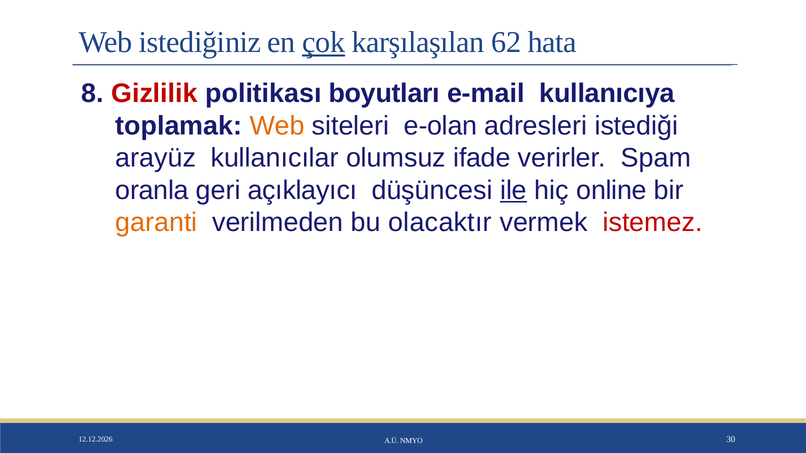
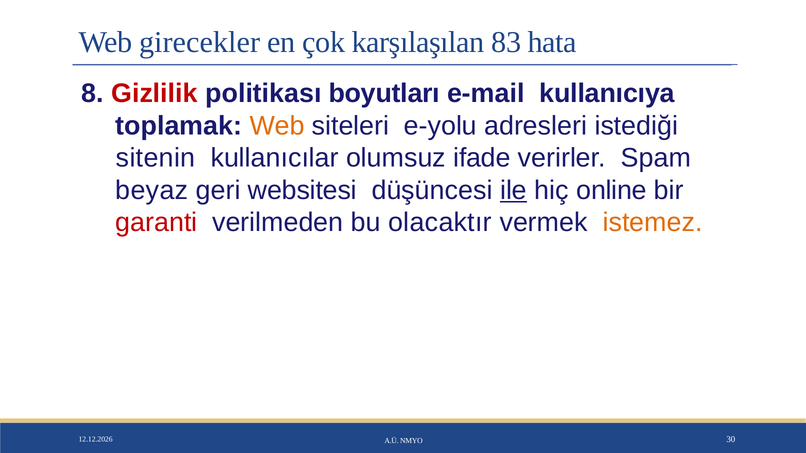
istediğiniz: istediğiniz -> girecekler (200, 42)
çok underline: present -> none (324, 42)
62: 62 -> 83 (506, 42)
e-olan: e-olan -> e-yolu (440, 126)
arayüz: arayüz -> sitenin (156, 158)
oranla: oranla -> beyaz (152, 190)
açıklayıcı: açıklayıcı -> websitesi (302, 190)
garanti colour: orange -> red (156, 223)
istemez colour: red -> orange (653, 223)
